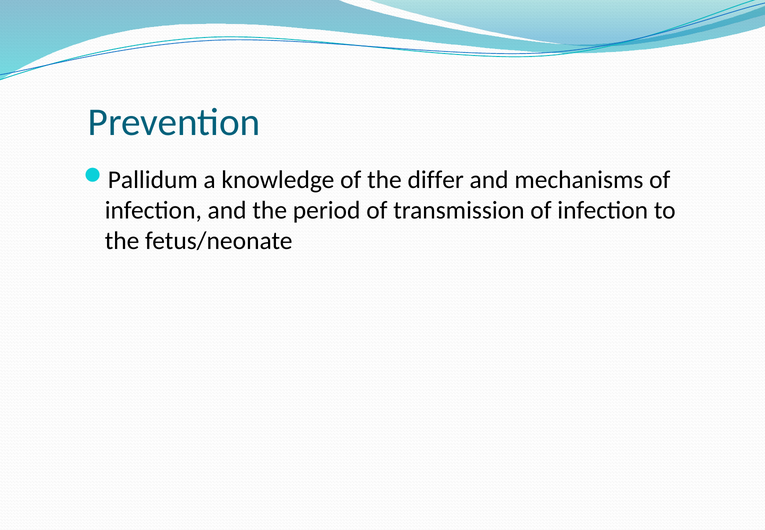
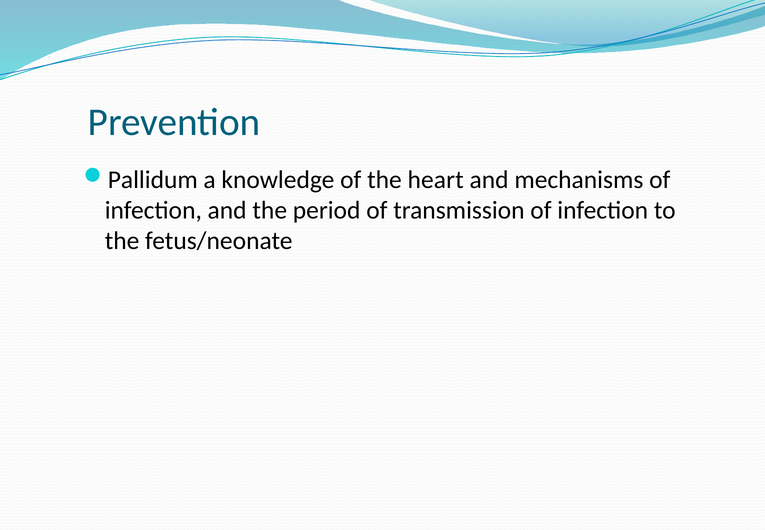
differ: differ -> heart (436, 180)
